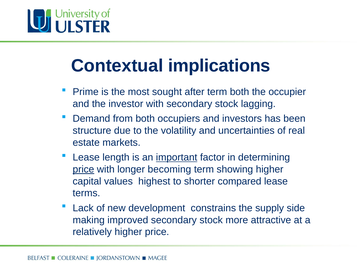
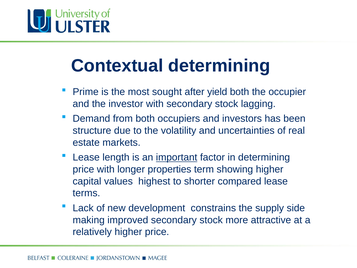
Contextual implications: implications -> determining (219, 66)
after term: term -> yield (217, 92)
price underline: present -> none (83, 169)
becoming: becoming -> properties (169, 169)
